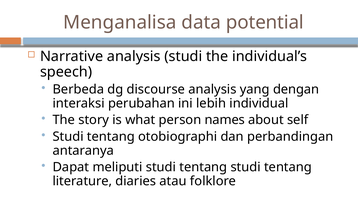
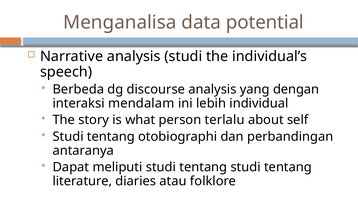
perubahan: perubahan -> mendalam (141, 103)
names: names -> terlalu (225, 120)
